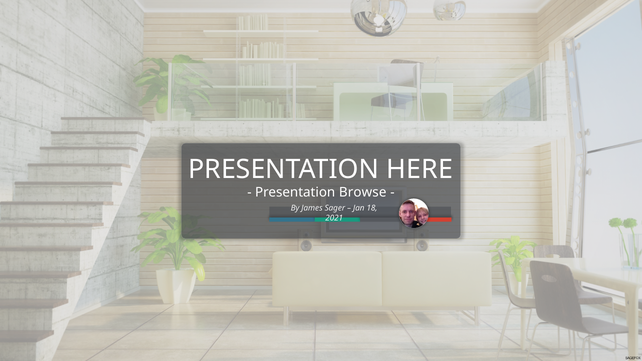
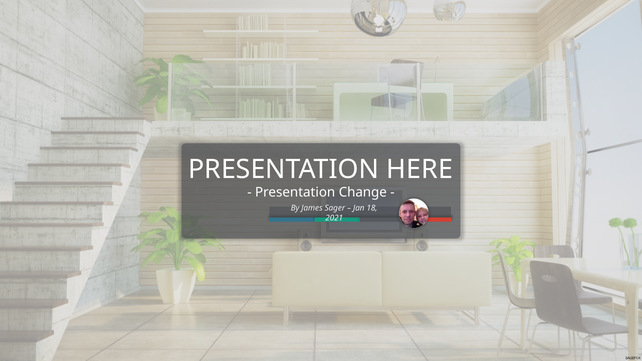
Browse: Browse -> Change (363, 192)
